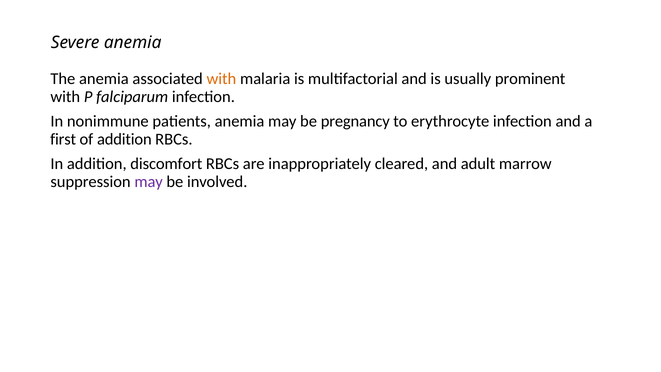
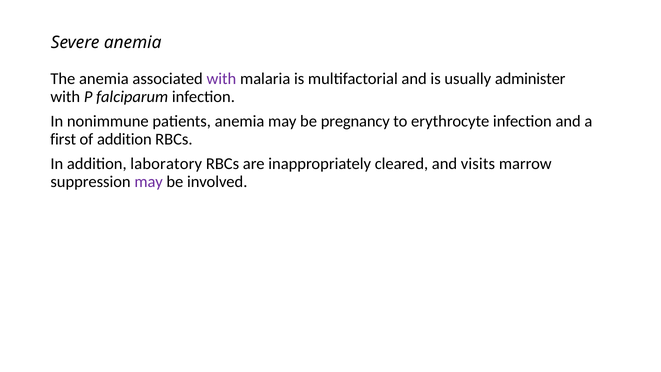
with colour: orange -> purple (221, 79)
prominent: prominent -> administer (530, 79)
discomfort: discomfort -> laboratory (166, 164)
adult: adult -> visits (478, 164)
